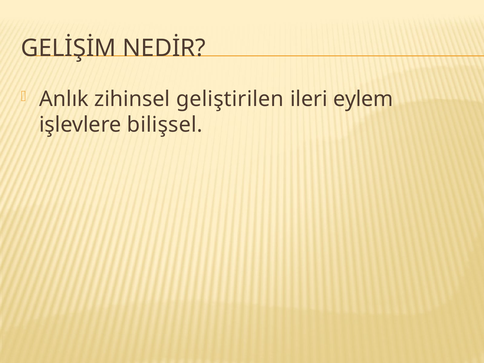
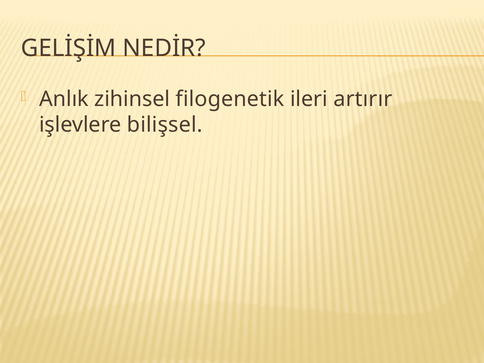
geliştirilen: geliştirilen -> filogenetik (230, 99)
eylem: eylem -> artırır (363, 99)
